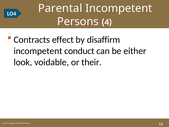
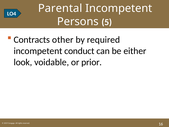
4: 4 -> 5 (107, 22)
effect: effect -> other (63, 40)
disaffirm: disaffirm -> required (103, 40)
their: their -> prior (92, 62)
